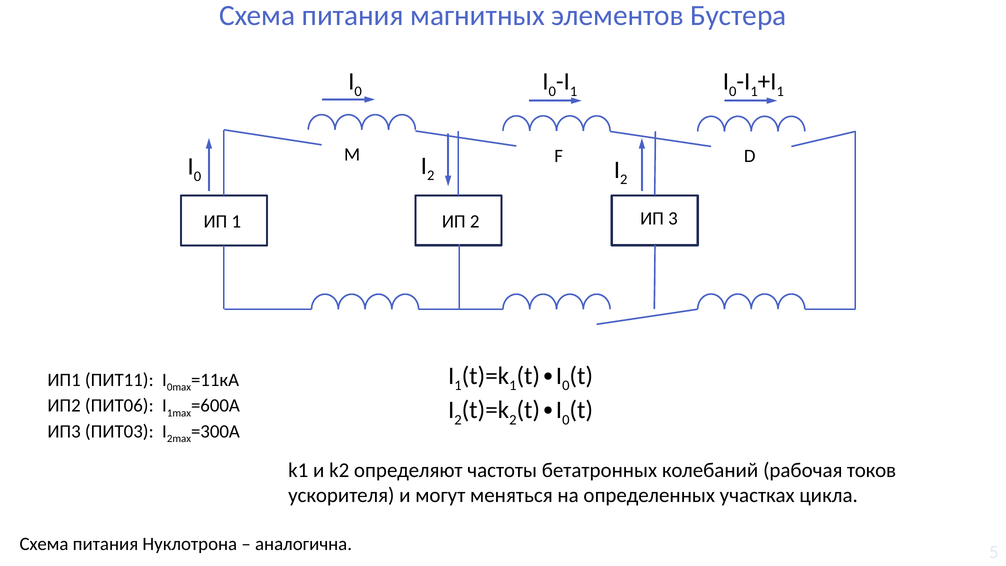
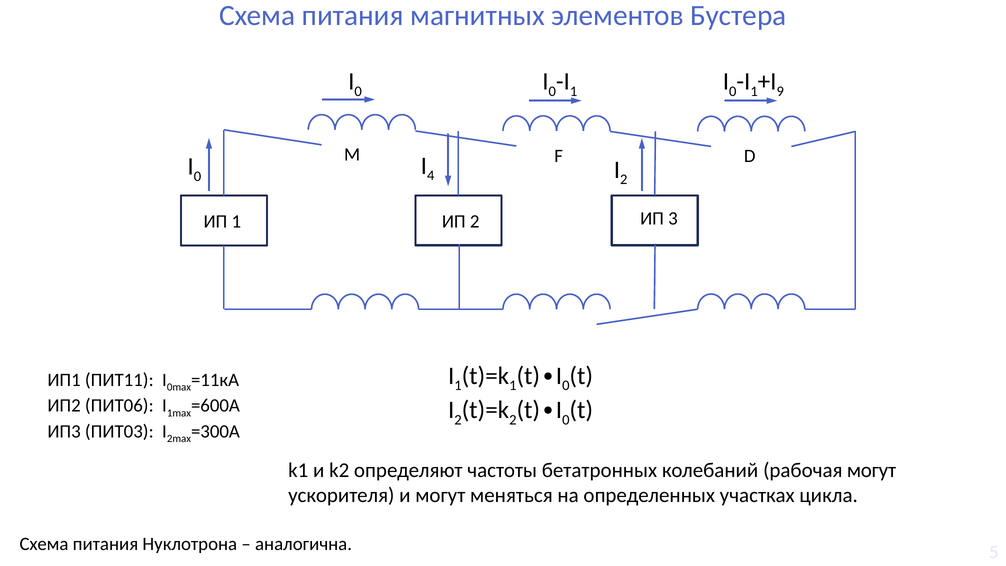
1: 1 -> 9 (780, 91)
2: 2 -> 4 (431, 176)
рабочая токов: токов -> могут (872, 470)
